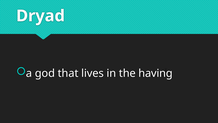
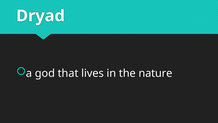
having: having -> nature (155, 73)
